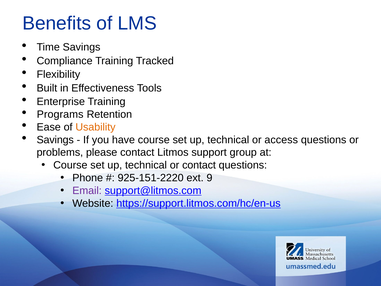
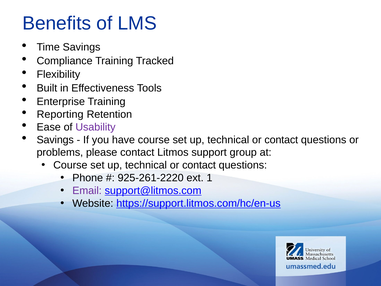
Programs: Programs -> Reporting (60, 114)
Usability colour: orange -> purple (95, 127)
access: access -> contact (281, 140)
925-151-2220: 925-151-2220 -> 925-261-2220 (151, 178)
9: 9 -> 1 (209, 178)
